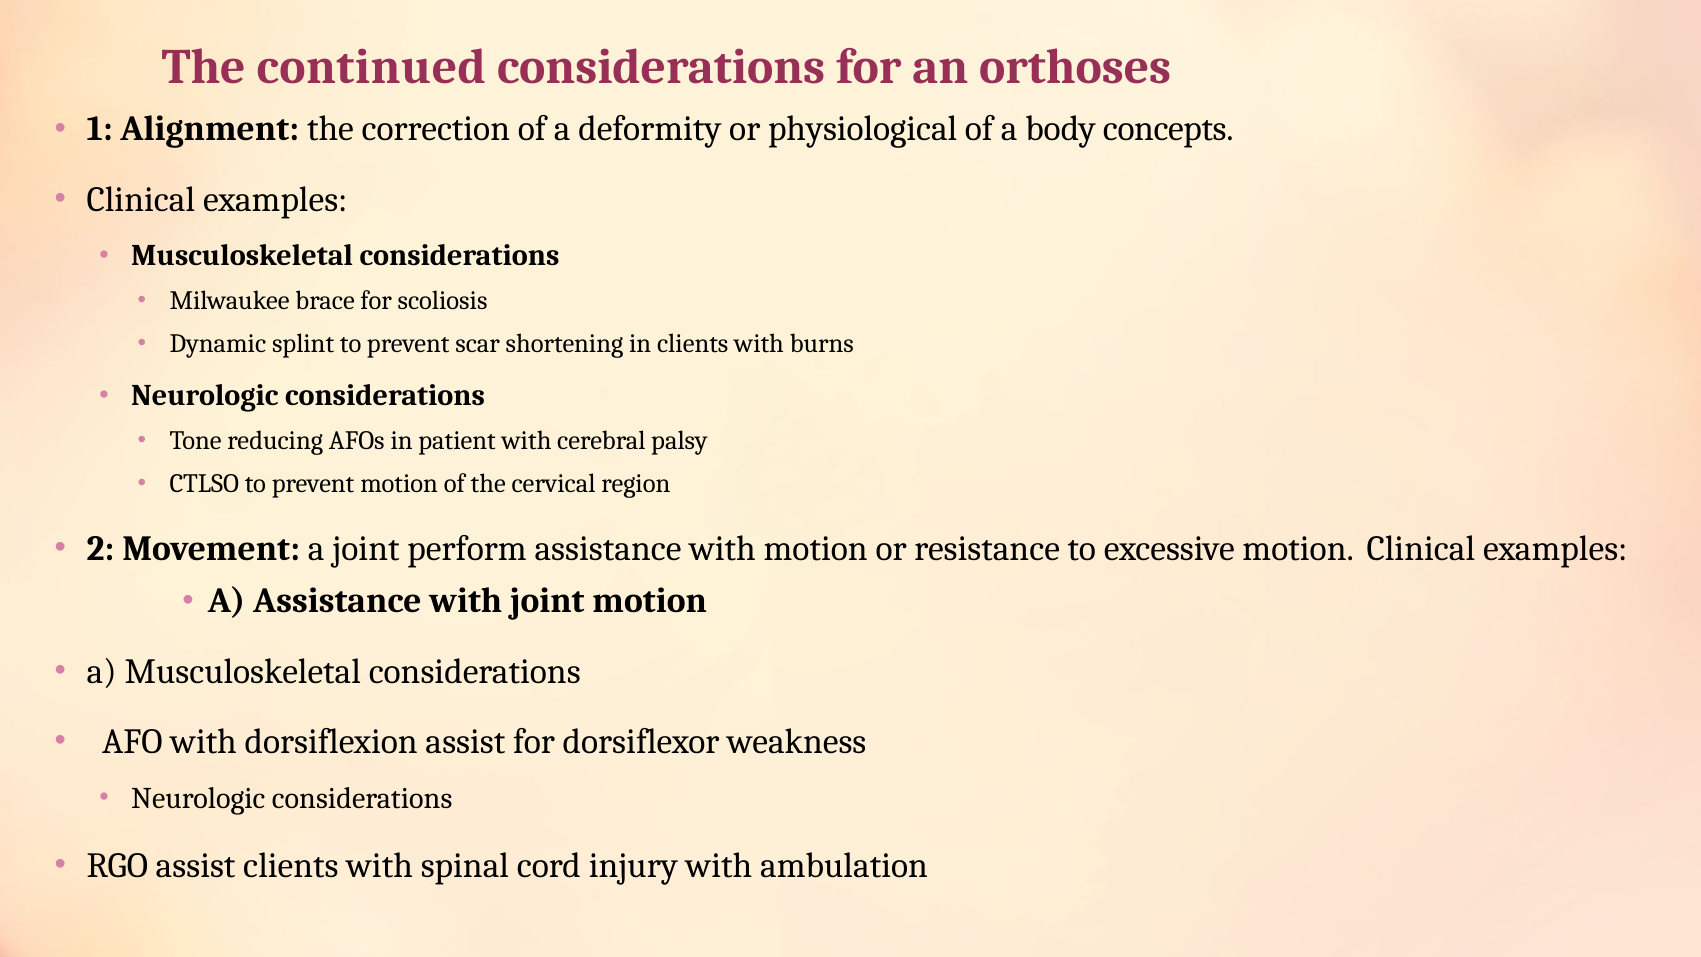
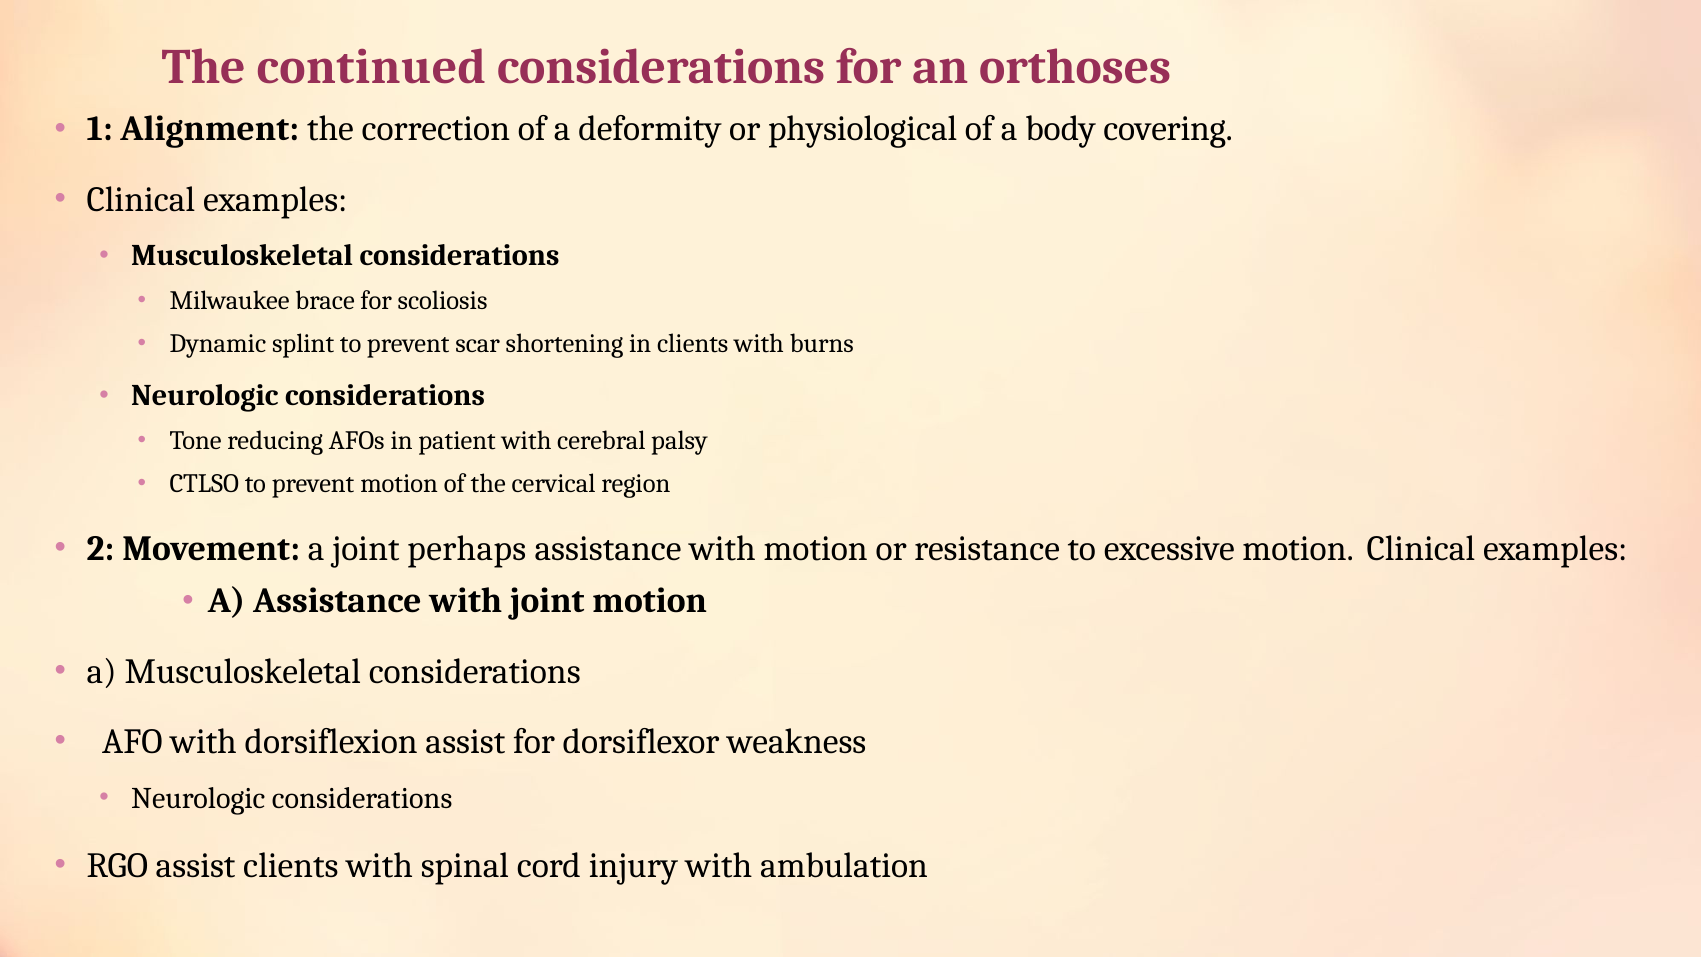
concepts: concepts -> covering (1168, 129)
perform: perform -> perhaps (467, 549)
